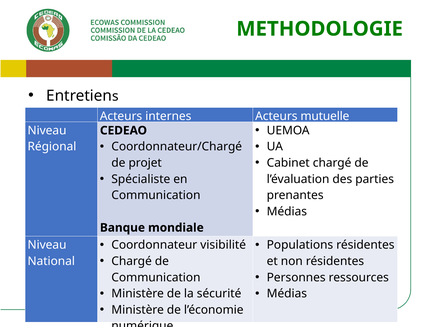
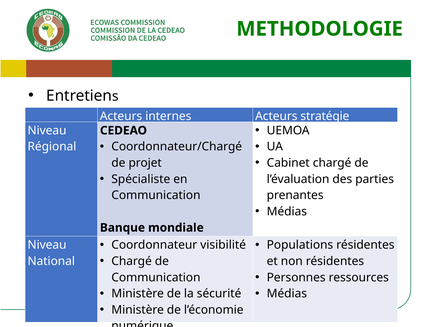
mutuelle: mutuelle -> stratégie (325, 116)
